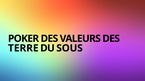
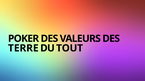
SOUS: SOUS -> TOUT (70, 48)
